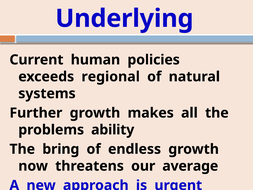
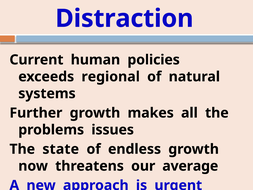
Underlying: Underlying -> Distraction (124, 18)
ability: ability -> issues (113, 130)
bring: bring -> state (61, 149)
